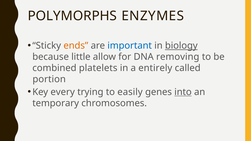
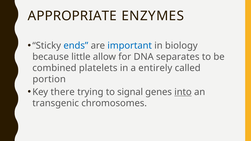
POLYMORPHS: POLYMORPHS -> APPROPRIATE (72, 16)
ends colour: orange -> blue (76, 46)
biology underline: present -> none (181, 46)
removing: removing -> separates (178, 57)
every: every -> there (63, 92)
easily: easily -> signal (130, 92)
temporary: temporary -> transgenic (56, 103)
